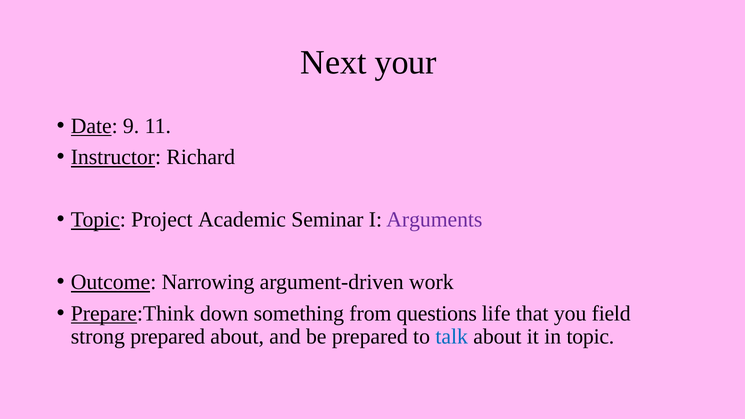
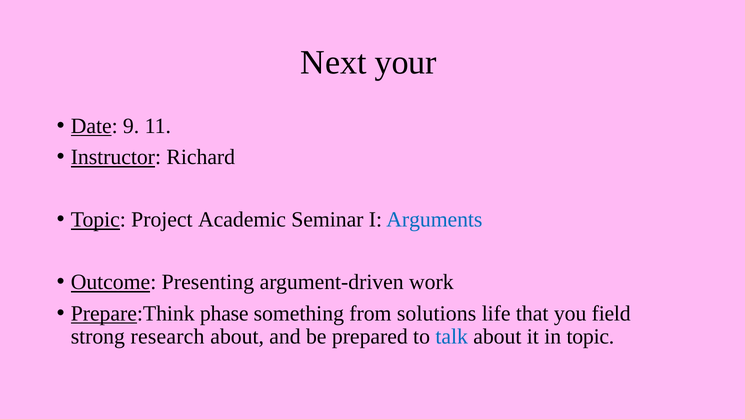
Arguments colour: purple -> blue (434, 220)
Narrowing: Narrowing -> Presenting (208, 282)
down: down -> phase (224, 313)
questions: questions -> solutions (437, 313)
strong prepared: prepared -> research (168, 337)
